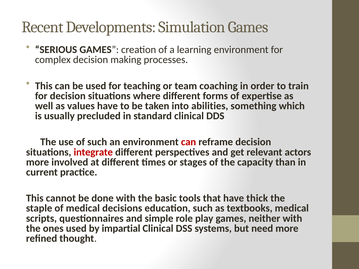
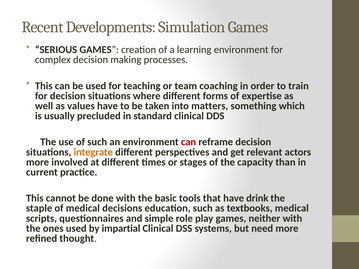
abilities: abilities -> matters (210, 106)
integrate colour: red -> orange (93, 152)
thick: thick -> drink (257, 198)
